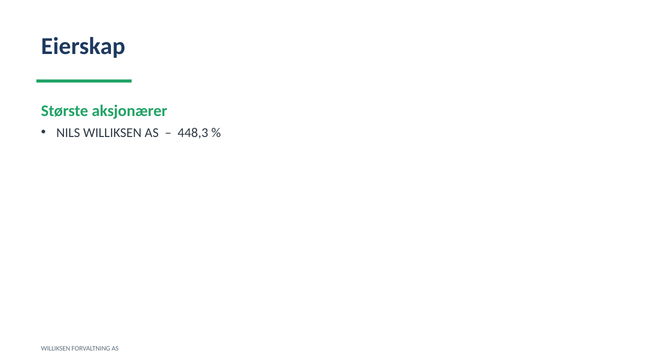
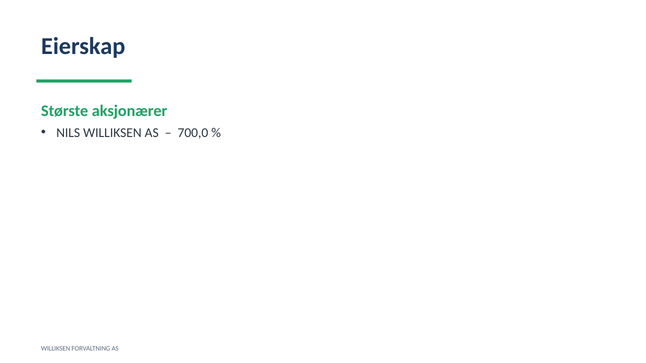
448,3: 448,3 -> 700,0 (193, 133)
